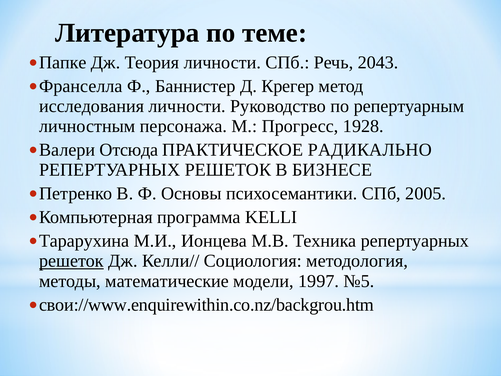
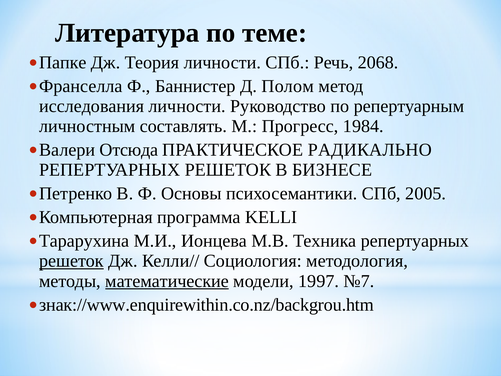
2043: 2043 -> 2068 (378, 62)
Крегер: Крегер -> Полом (288, 86)
персонажа: персонажа -> составлять (183, 126)
1928: 1928 -> 1984 (363, 126)
математические underline: none -> present (167, 281)
№5: №5 -> №7 (359, 281)
свои://www.enquirewithin.co.nz/backgrou.htm: свои://www.enquirewithin.co.nz/backgrou.htm -> знак://www.enquirewithin.co.nz/backgrou.htm (207, 304)
